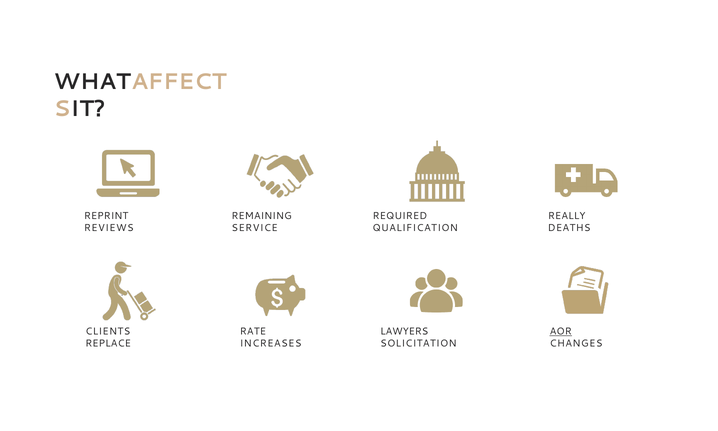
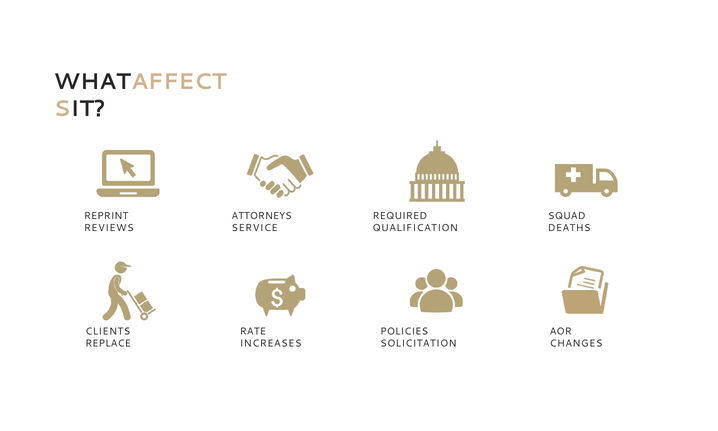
REMAINING: REMAINING -> ATTORNEYS (262, 216)
REALLY: REALLY -> SQUAD (567, 216)
LAWYERS: LAWYERS -> POLICIES (404, 331)
AOR underline: present -> none (561, 331)
